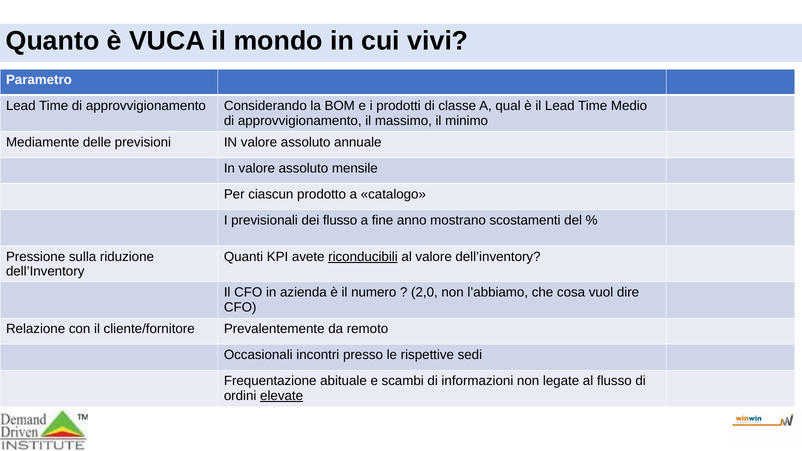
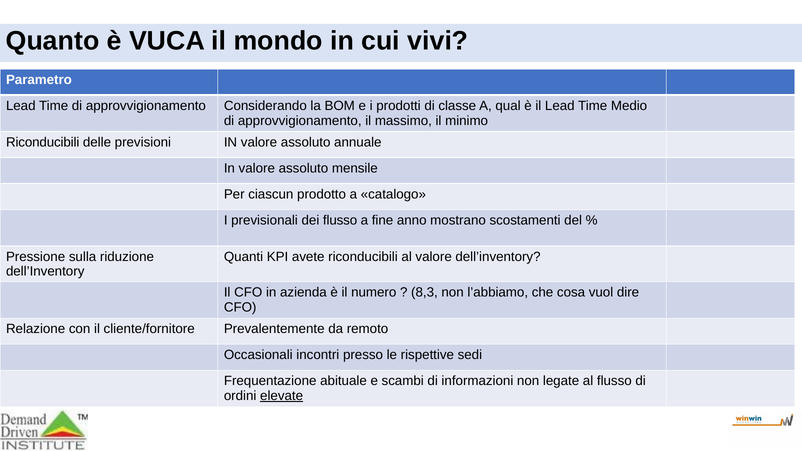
Mediamente: Mediamente -> Riconducibili (43, 142)
riconducibili underline: present -> none (363, 257)
2,0: 2,0 -> 8,3 (424, 292)
